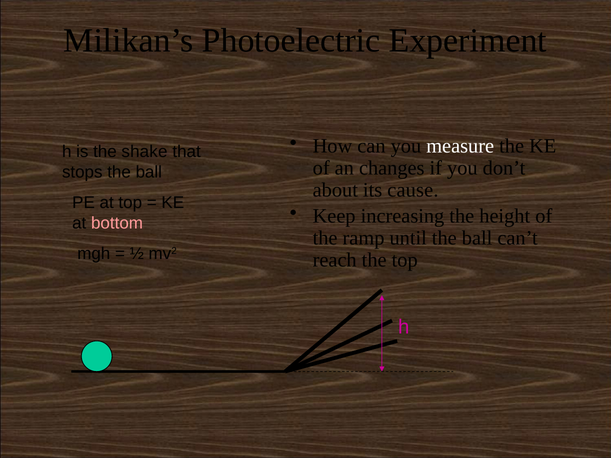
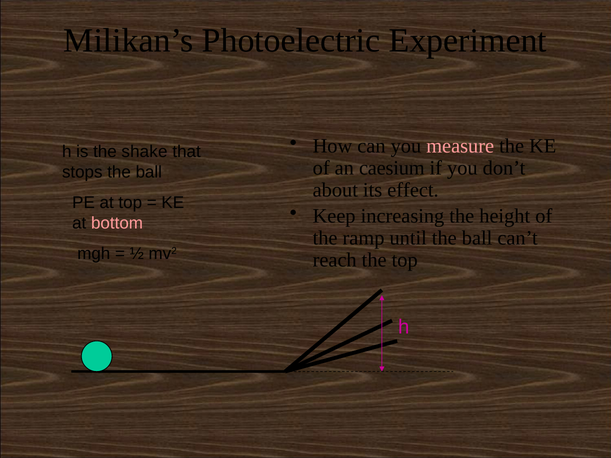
measure colour: white -> pink (460, 146)
changes: changes -> caesium (392, 168)
cause: cause -> effect (413, 190)
